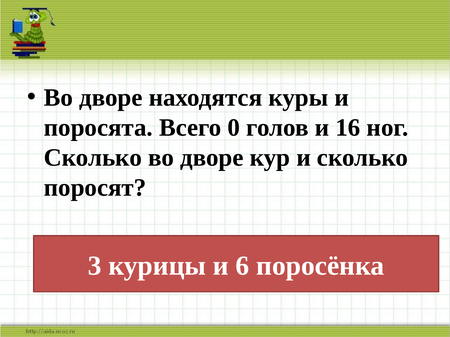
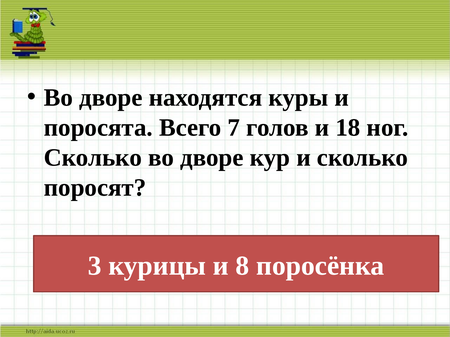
0: 0 -> 7 (234, 128)
16: 16 -> 18 (348, 128)
6: 6 -> 8 (242, 266)
